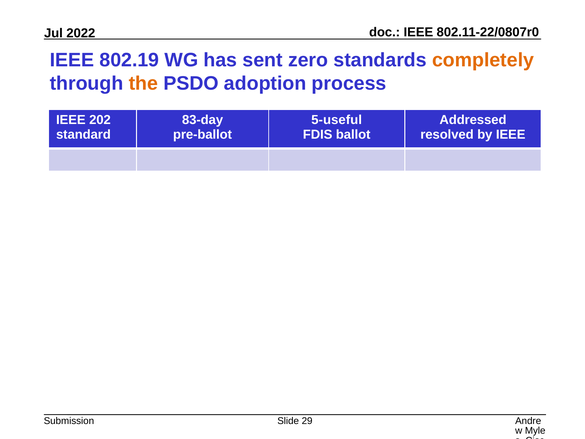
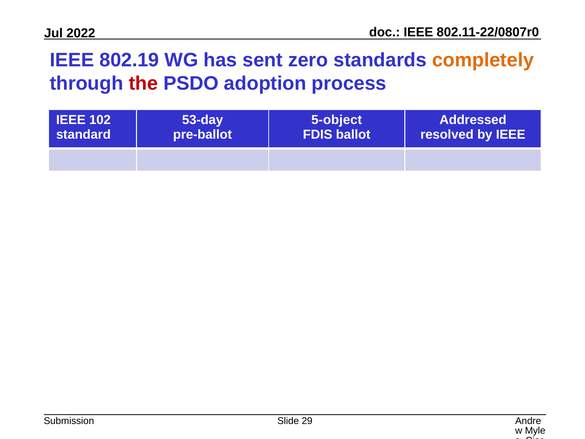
the colour: orange -> red (143, 83)
202: 202 -> 102 (100, 120)
83-day: 83-day -> 53-day (203, 120)
5-useful: 5-useful -> 5-object (337, 120)
